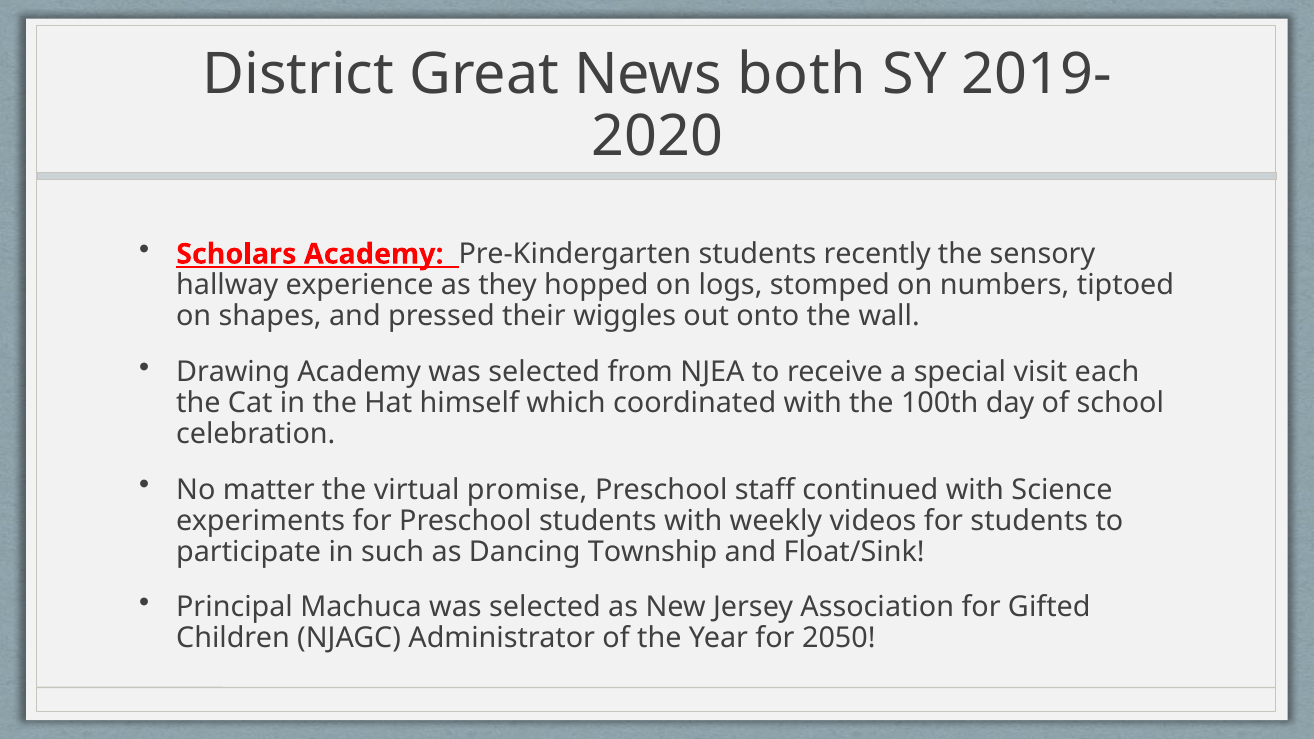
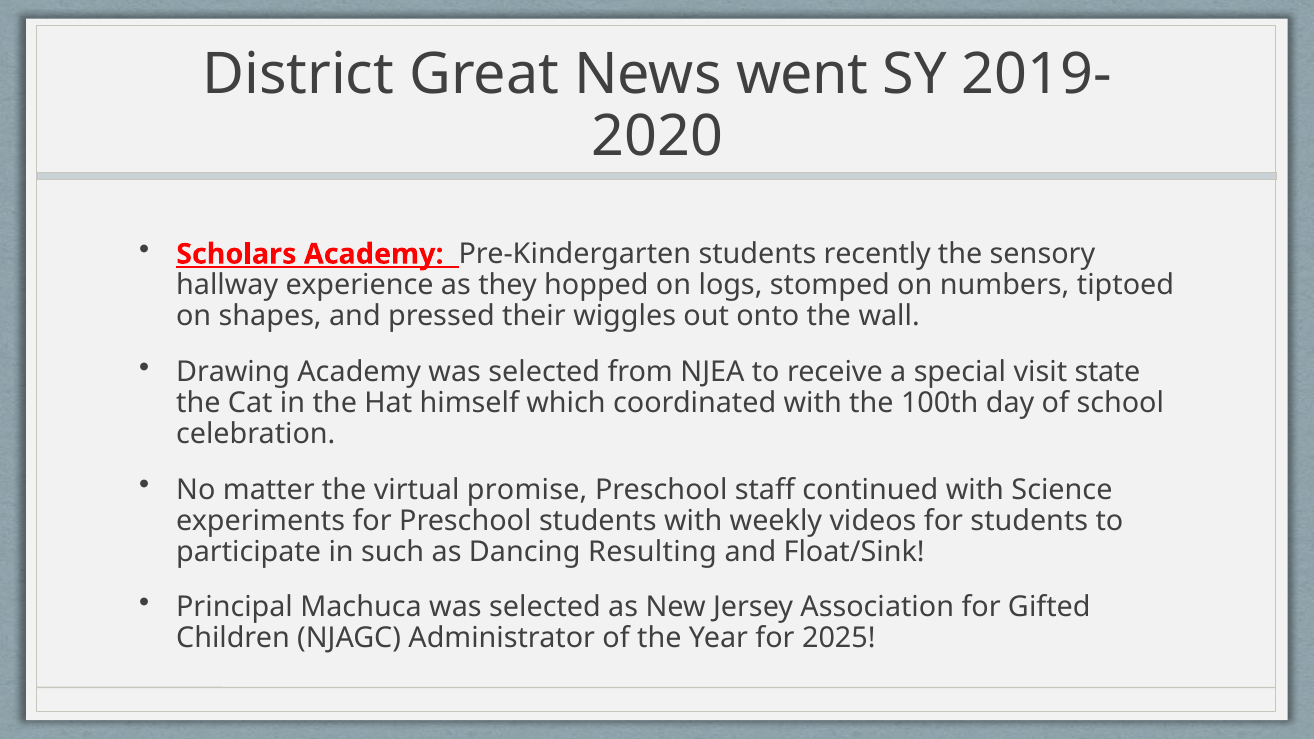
both: both -> went (802, 75)
each: each -> state (1107, 372)
Township: Township -> Resulting (652, 552)
2050: 2050 -> 2025 (839, 638)
